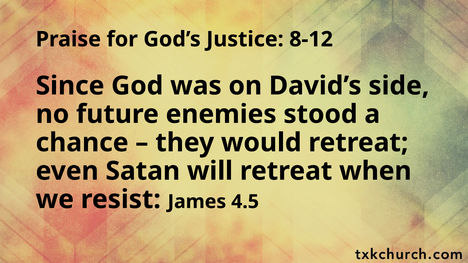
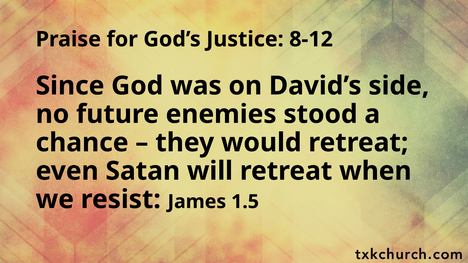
4.5: 4.5 -> 1.5 (245, 202)
